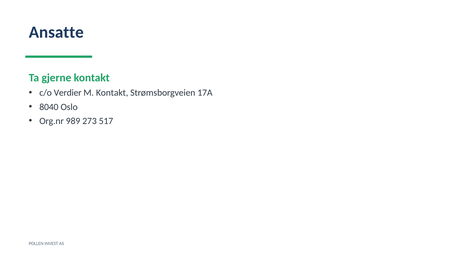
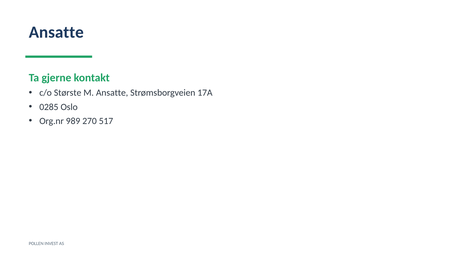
Verdier: Verdier -> Største (68, 93)
M Kontakt: Kontakt -> Ansatte (112, 93)
8040: 8040 -> 0285 (49, 107)
273: 273 -> 270 (90, 121)
